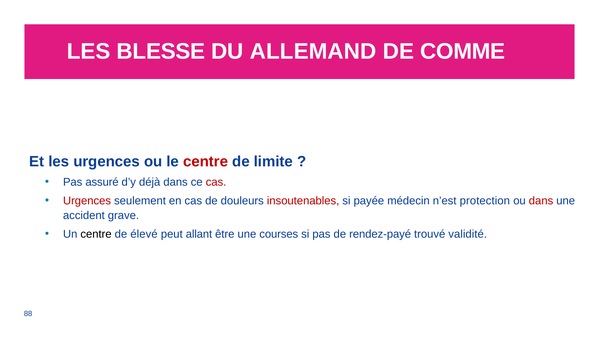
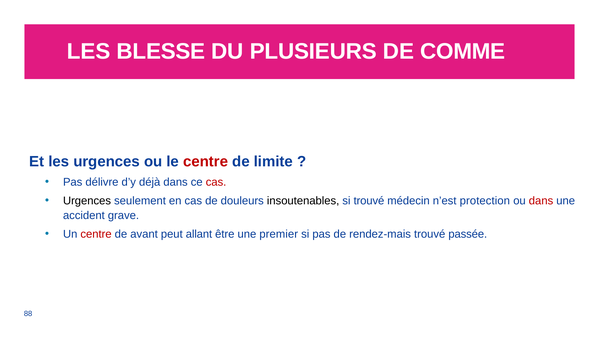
ALLEMAND: ALLEMAND -> PLUSIEURS (313, 52)
assuré: assuré -> délivre (102, 182)
Urgences colour: red -> black (87, 201)
insoutenables colour: red -> black (303, 201)
si payée: payée -> trouvé (369, 201)
centre colour: black -> red (96, 234)
élevé: élevé -> avant (144, 234)
courses: courses -> premier (279, 234)
rendez-payé: rendez-payé -> rendez-mais (380, 234)
validité: validité -> passée (468, 234)
